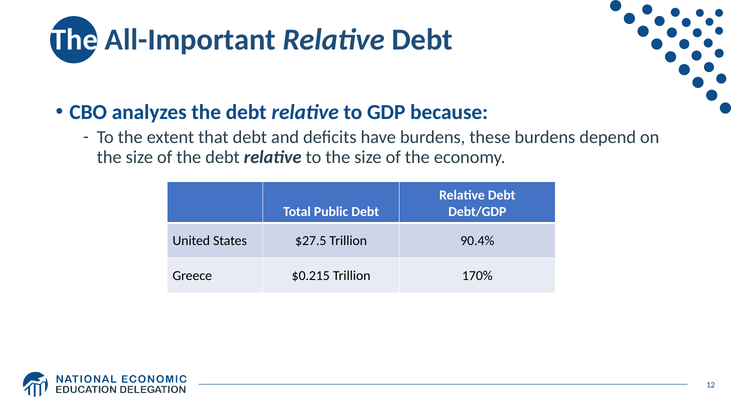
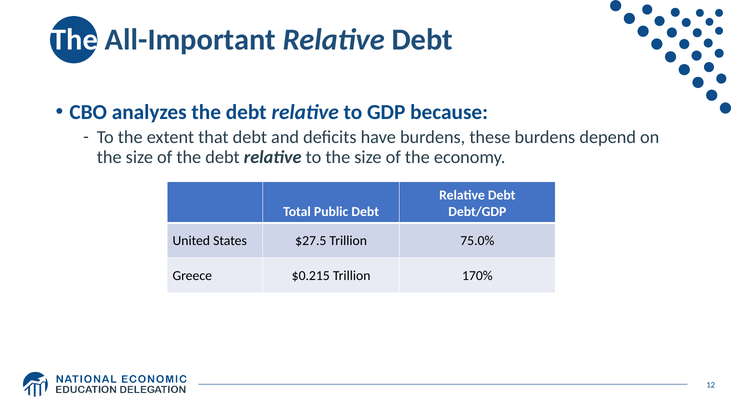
90.4%: 90.4% -> 75.0% (477, 241)
